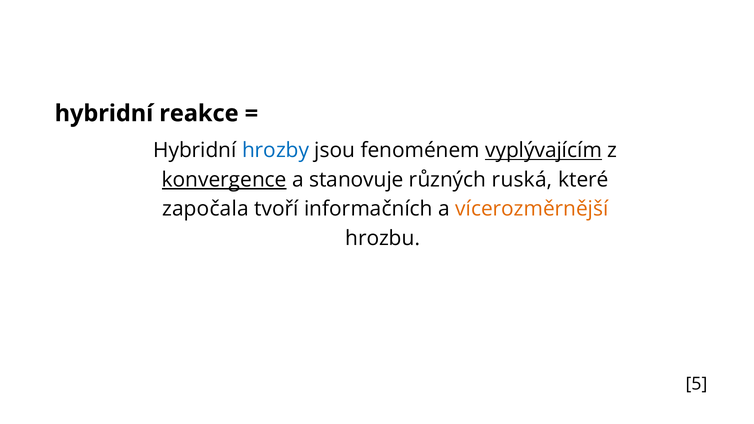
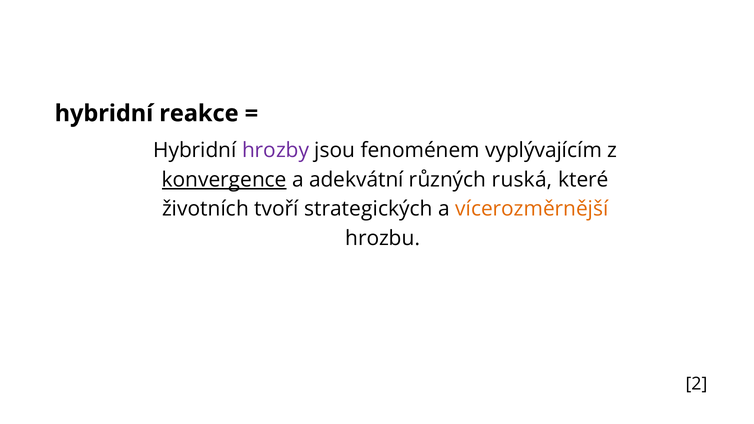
hrozby colour: blue -> purple (276, 150)
vyplývajícím underline: present -> none (544, 150)
stanovuje: stanovuje -> adekvátní (356, 180)
započala: započala -> životních (205, 209)
informačních: informačních -> strategických (368, 209)
5: 5 -> 2 (696, 384)
